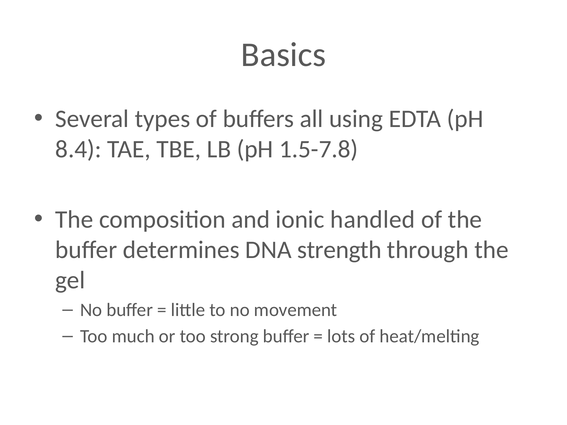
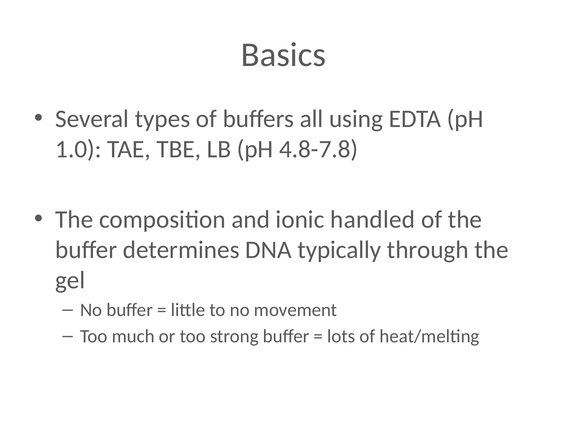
8.4: 8.4 -> 1.0 (78, 149)
1.5-7.8: 1.5-7.8 -> 4.8-7.8 (319, 149)
strength: strength -> typically (339, 250)
